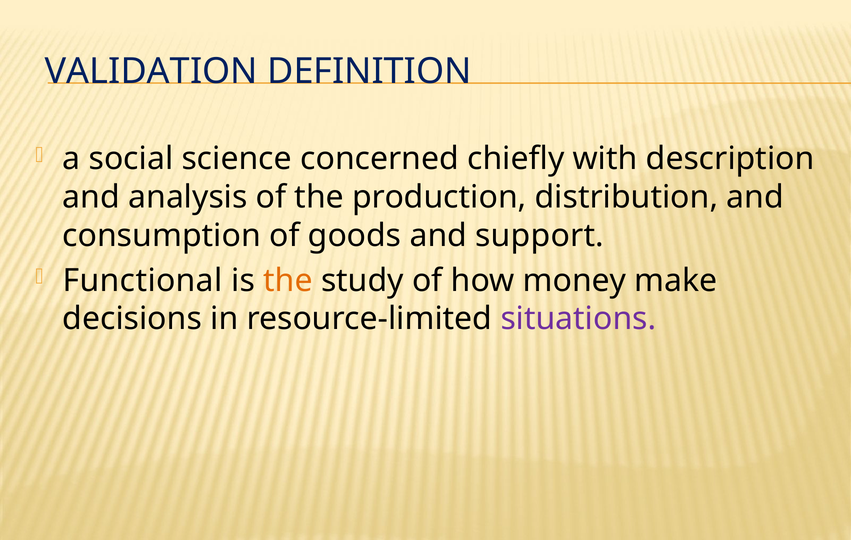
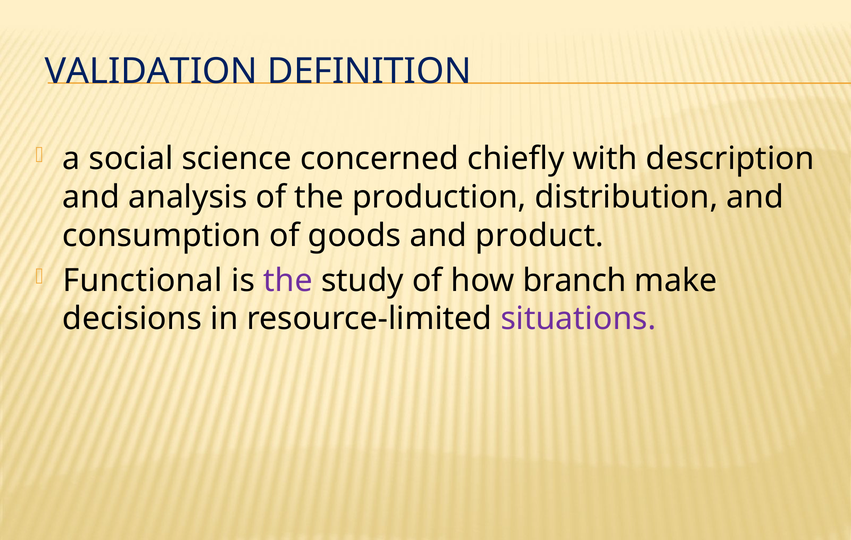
support: support -> product (540, 236)
the colour: orange -> purple (288, 281)
money: money -> branch (575, 281)
